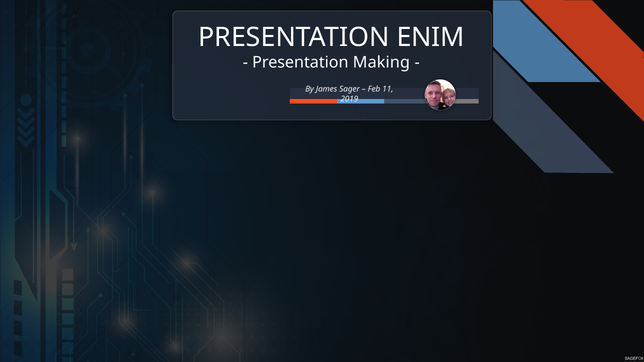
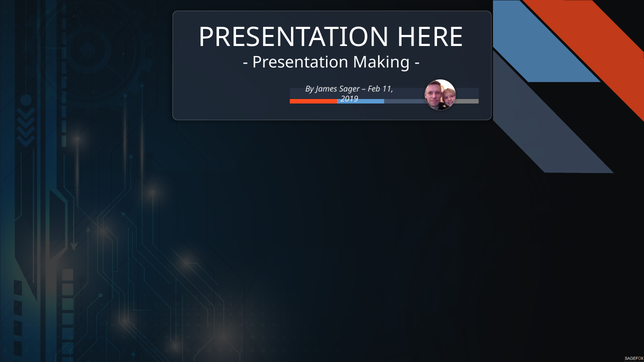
ENIM: ENIM -> HERE (430, 37)
